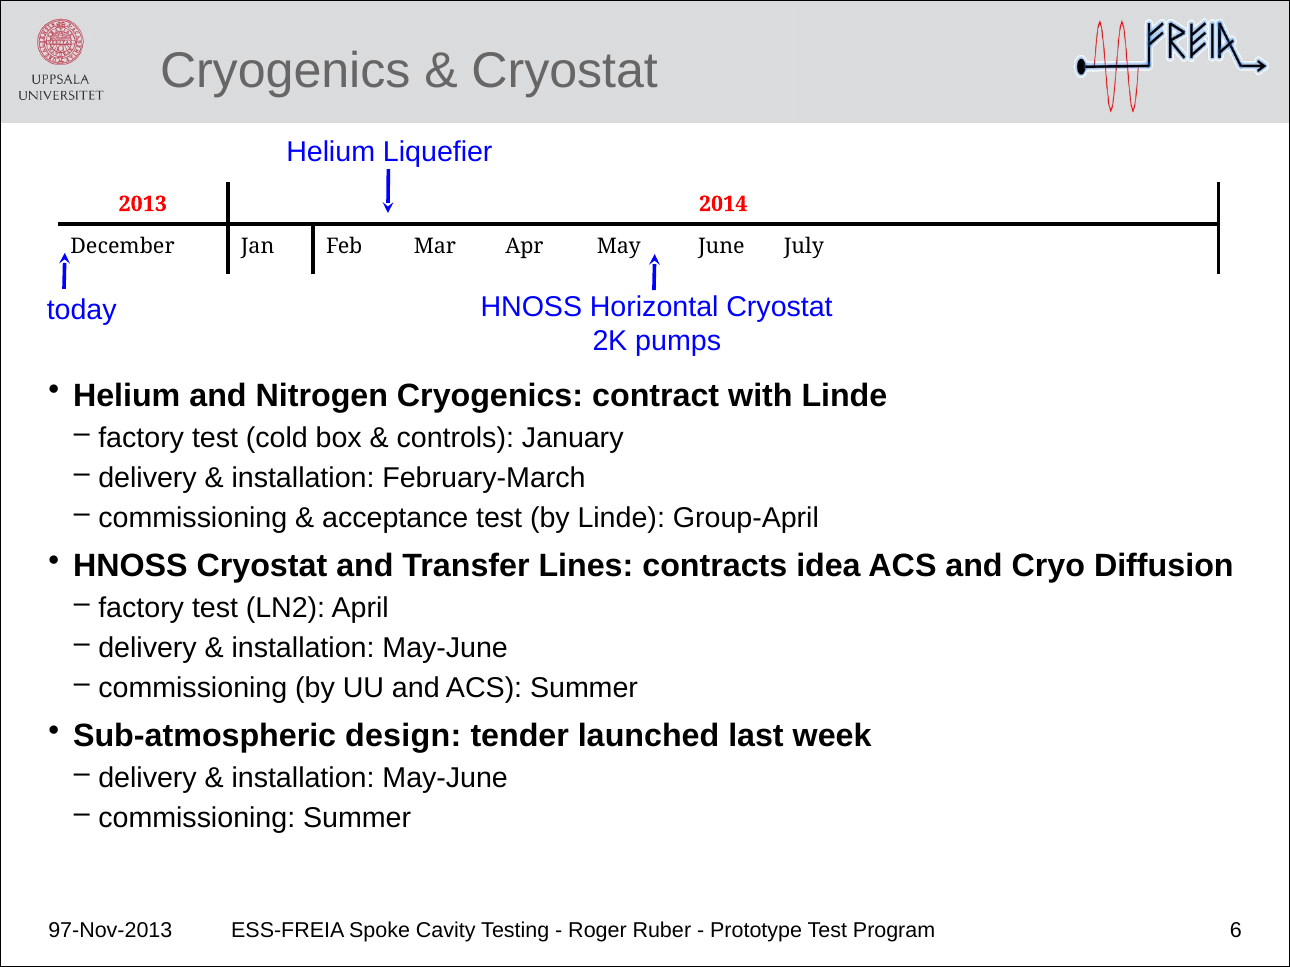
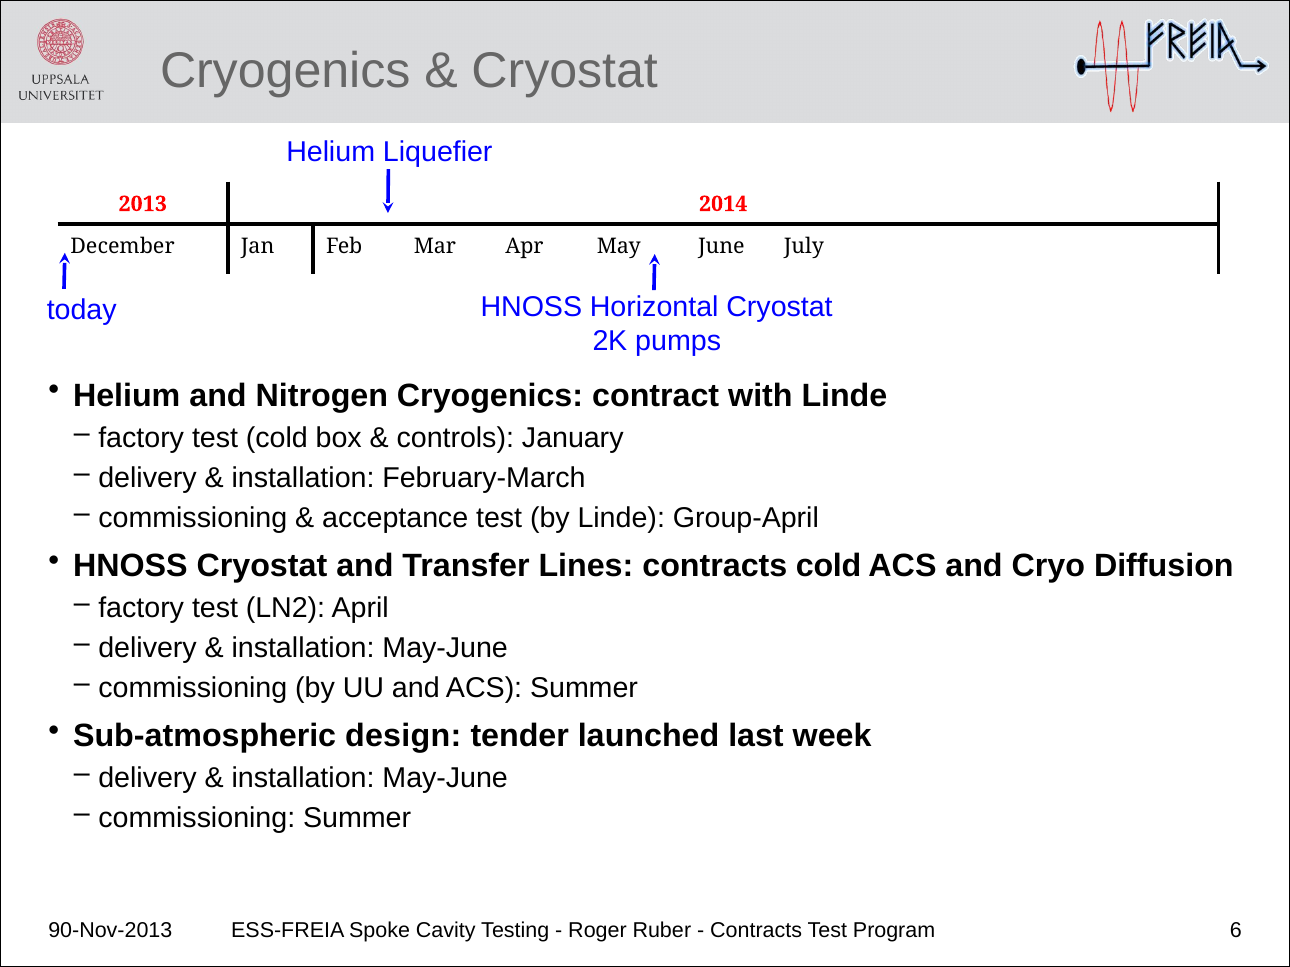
contracts idea: idea -> cold (829, 566)
97-Nov-2013: 97-Nov-2013 -> 90-Nov-2013 (110, 931)
Prototype: Prototype -> Contracts (756, 931)
